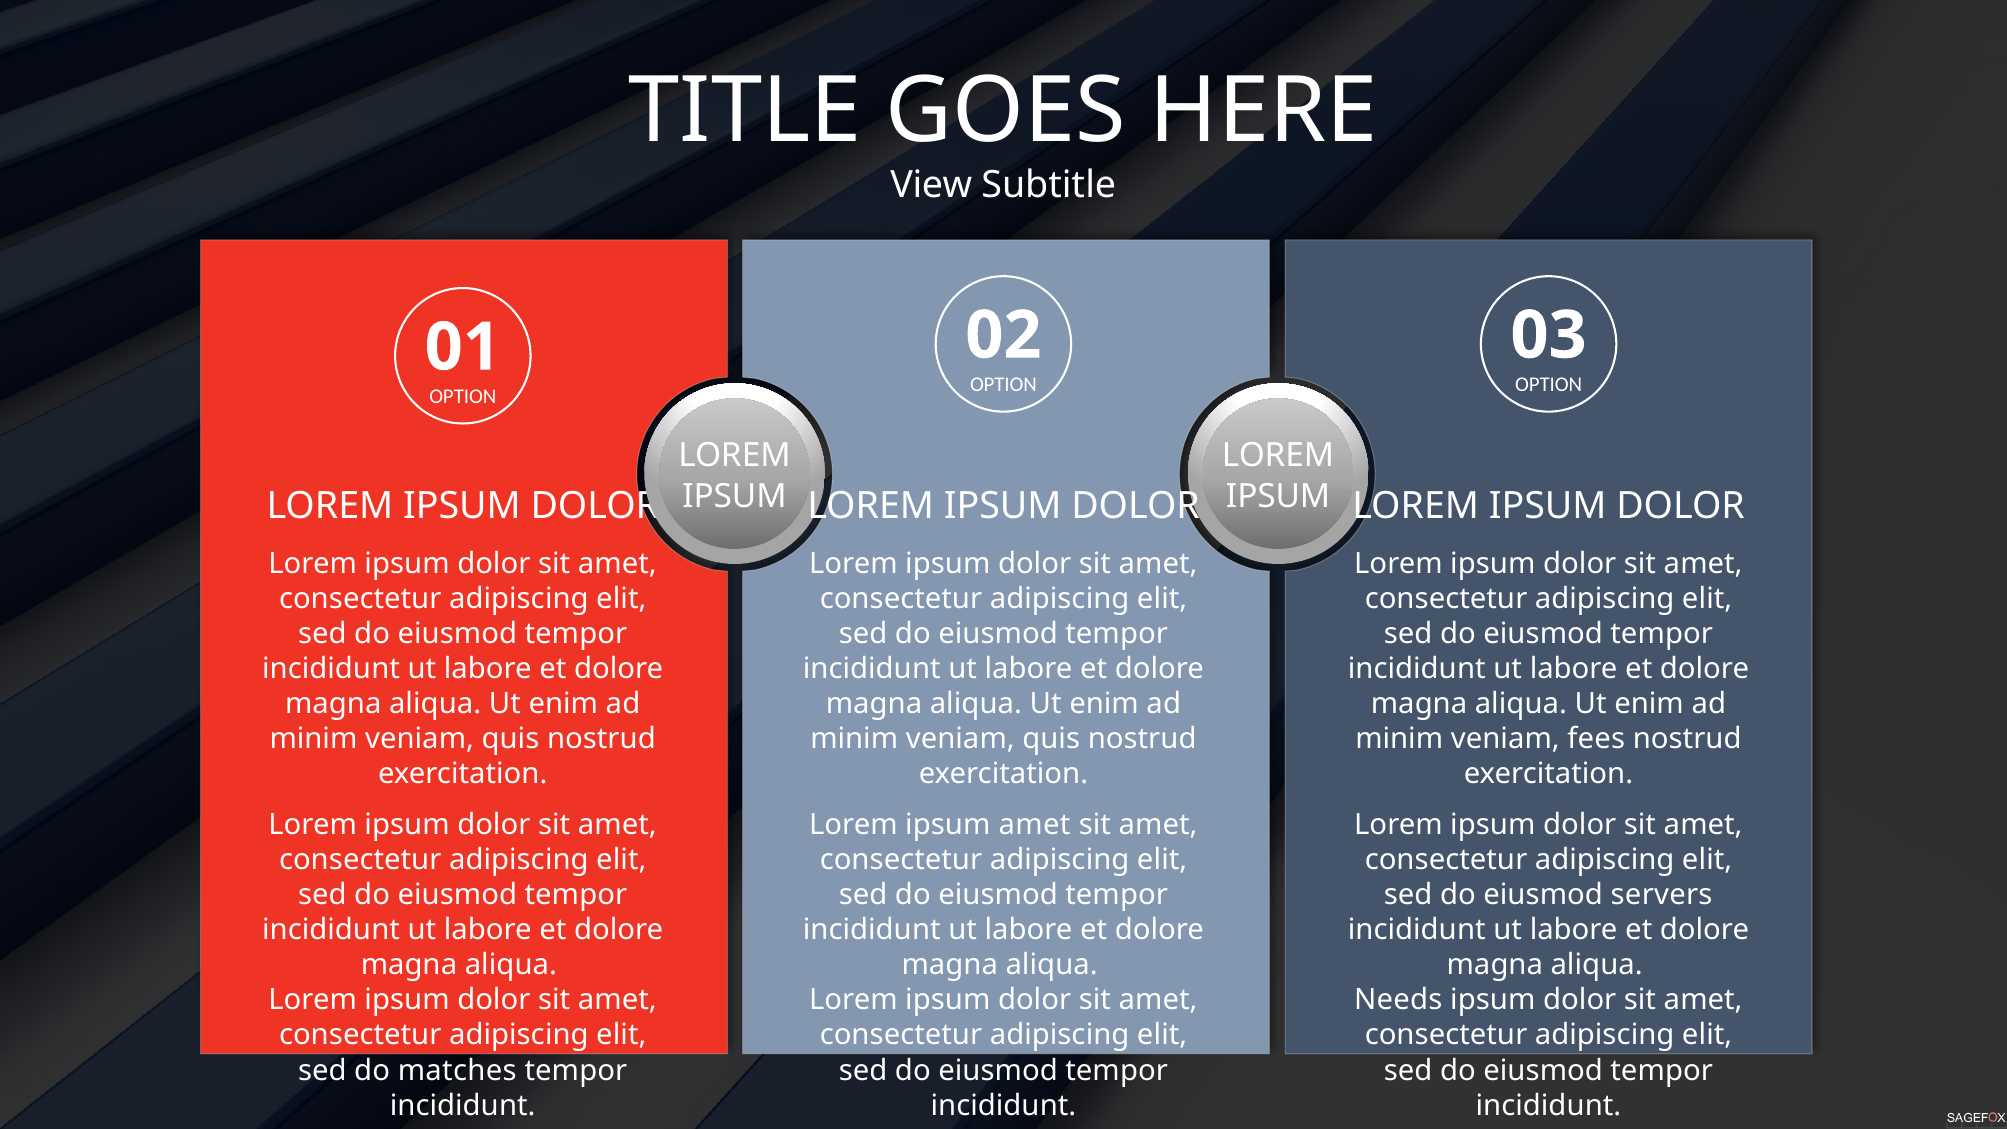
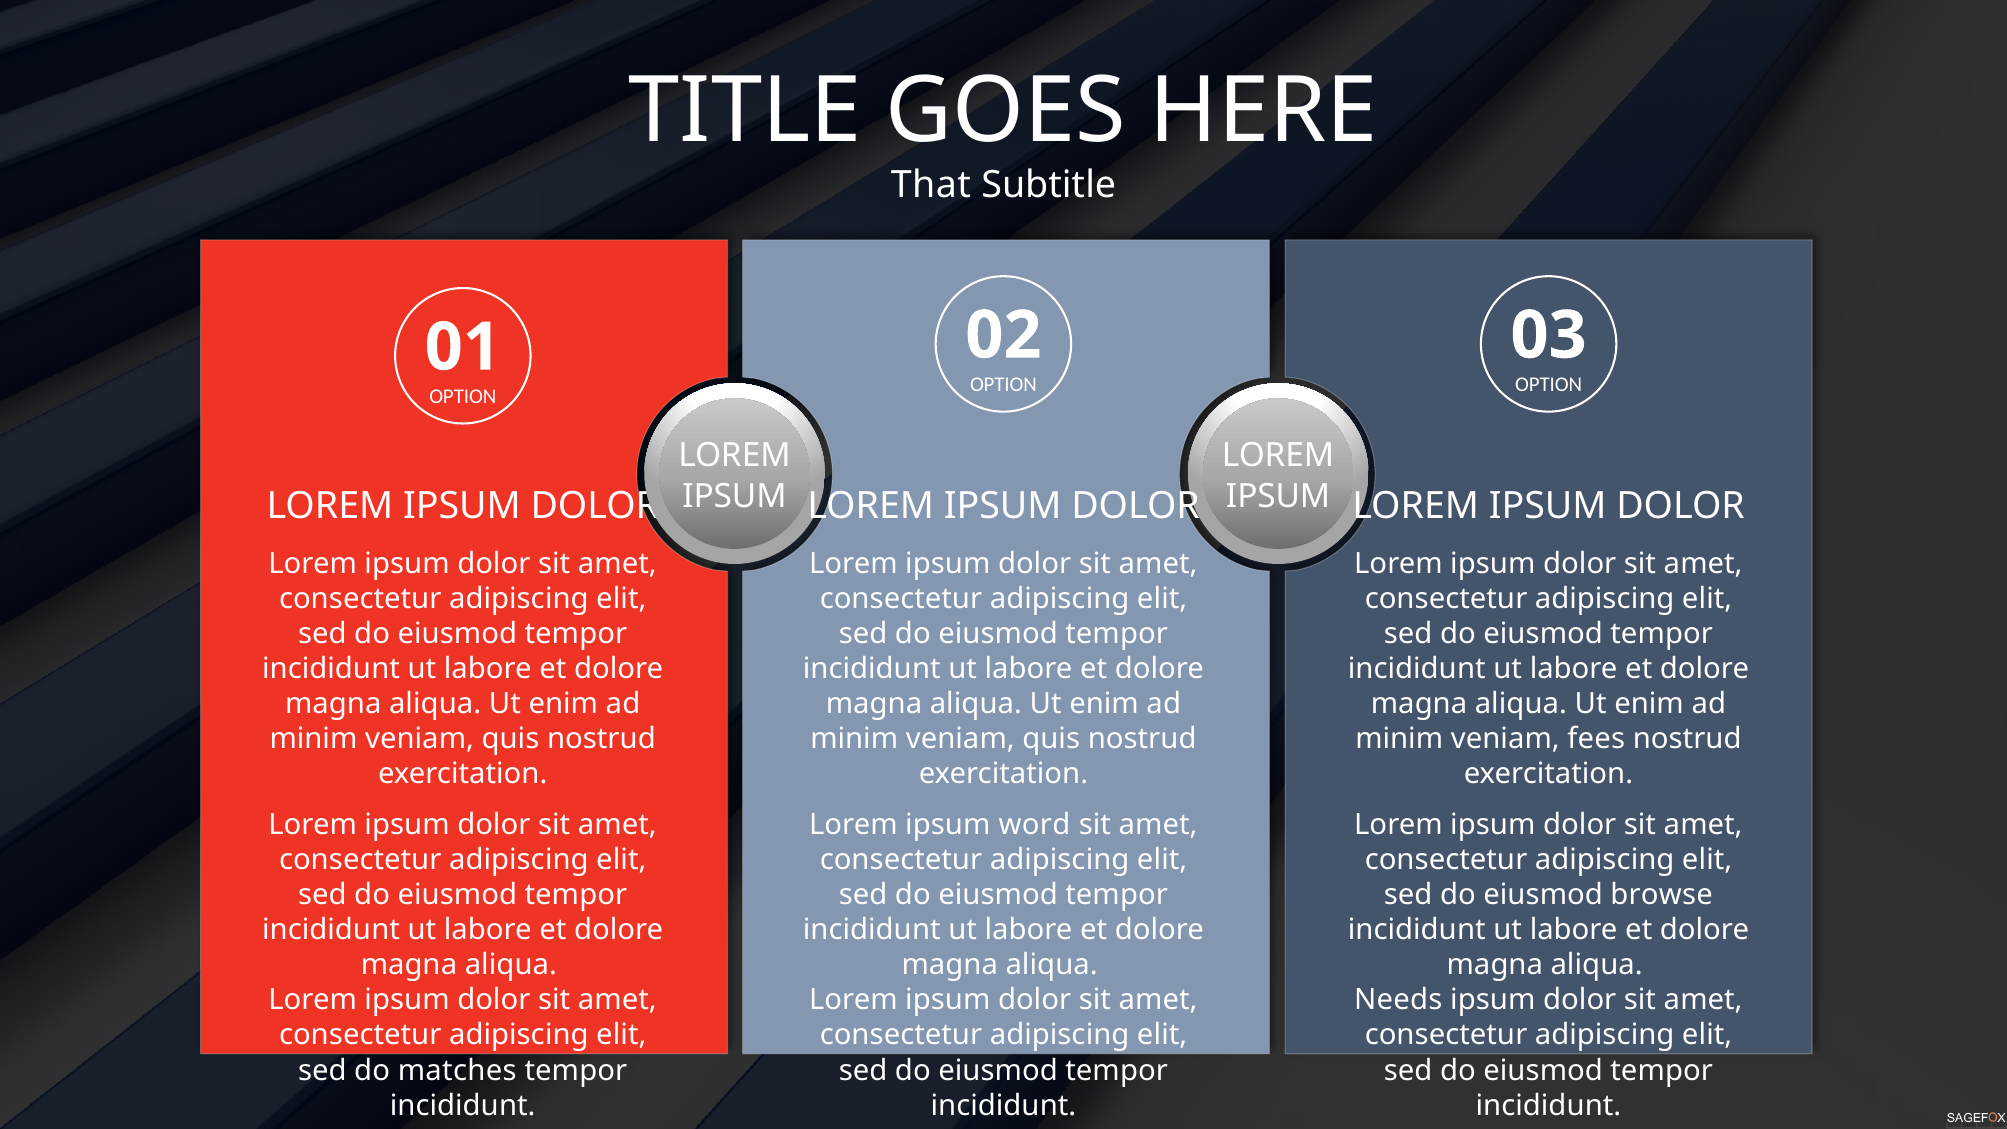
View: View -> That (931, 185)
ipsum amet: amet -> word (1035, 824)
servers: servers -> browse (1662, 895)
